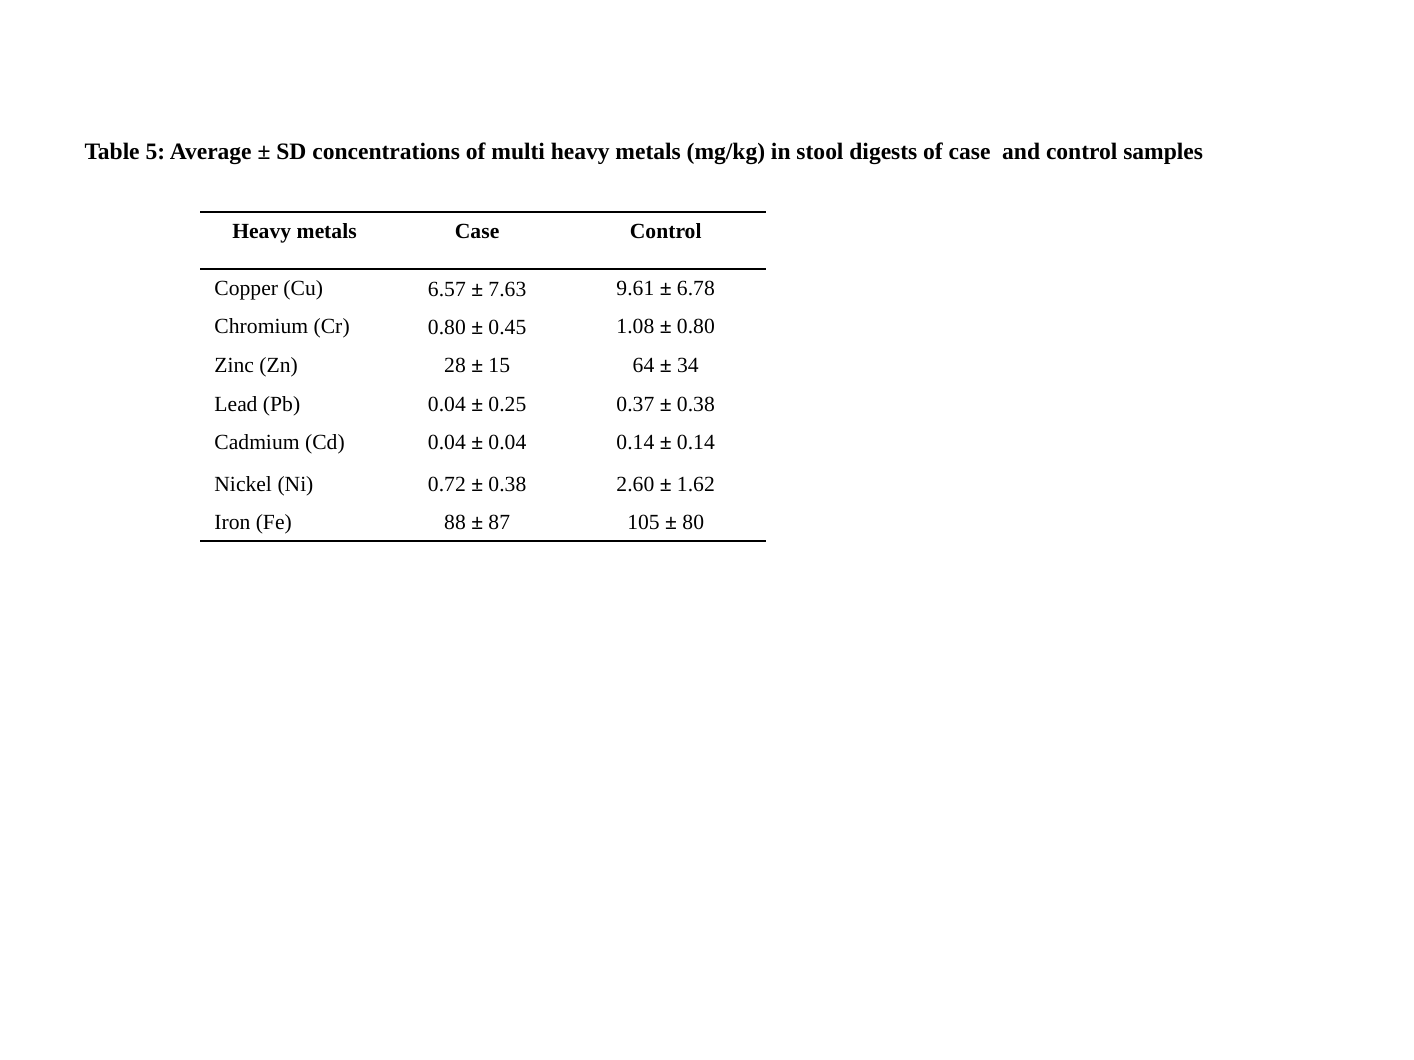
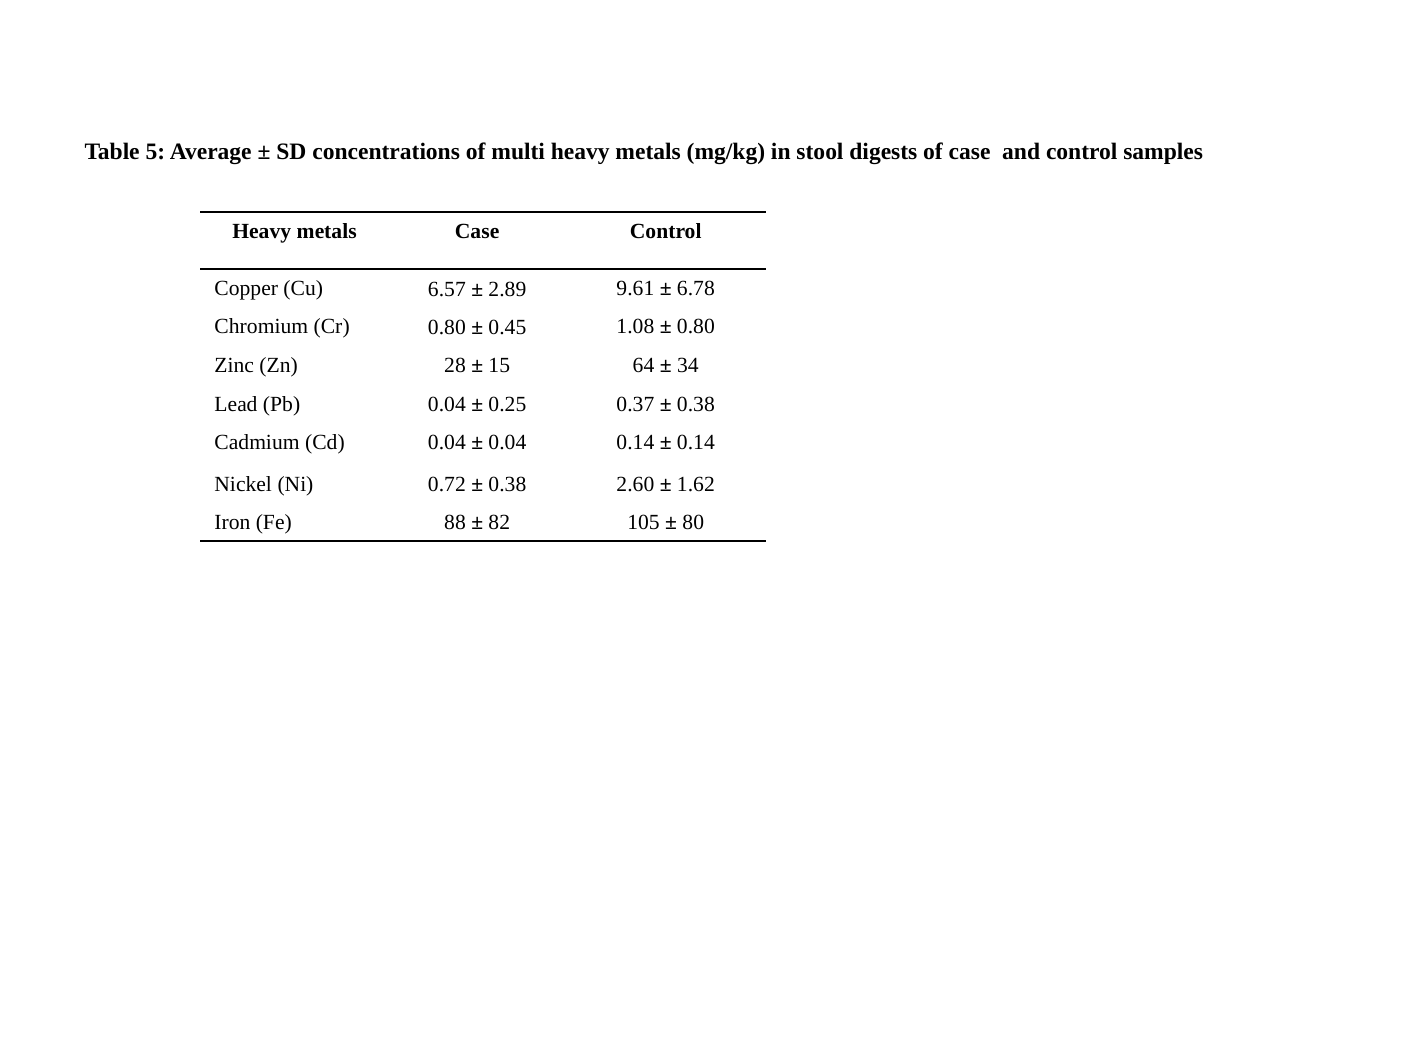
7.63: 7.63 -> 2.89 (507, 289)
87: 87 -> 82 (499, 523)
